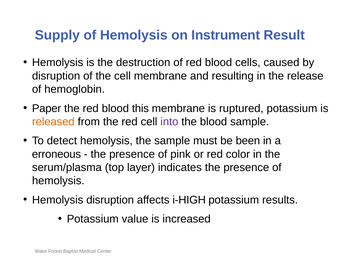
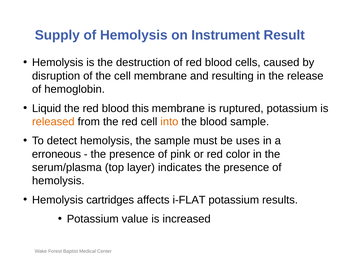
Paper: Paper -> Liquid (47, 108)
into colour: purple -> orange (169, 122)
been: been -> uses (248, 141)
Hemolysis disruption: disruption -> cartridges (110, 200)
i-HIGH: i-HIGH -> i-FLAT (189, 200)
